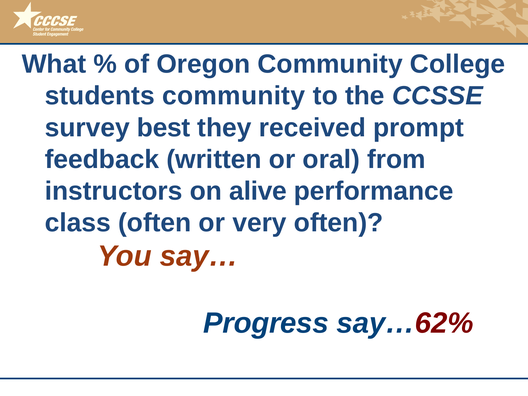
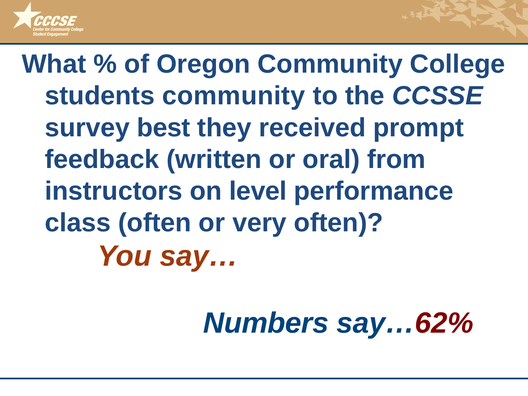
alive: alive -> level (258, 191)
Progress: Progress -> Numbers (266, 323)
